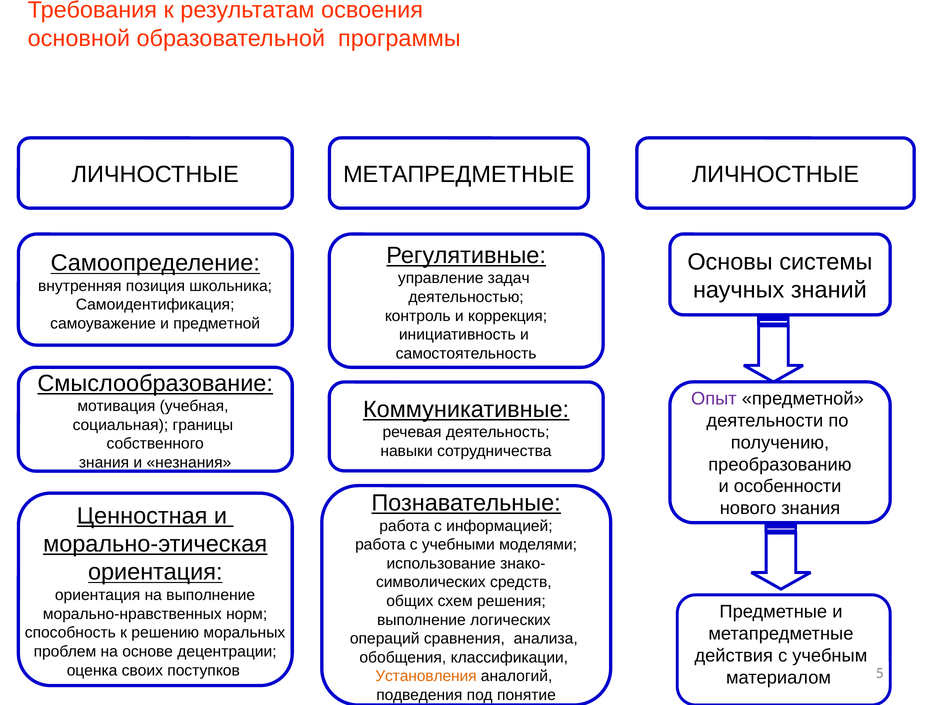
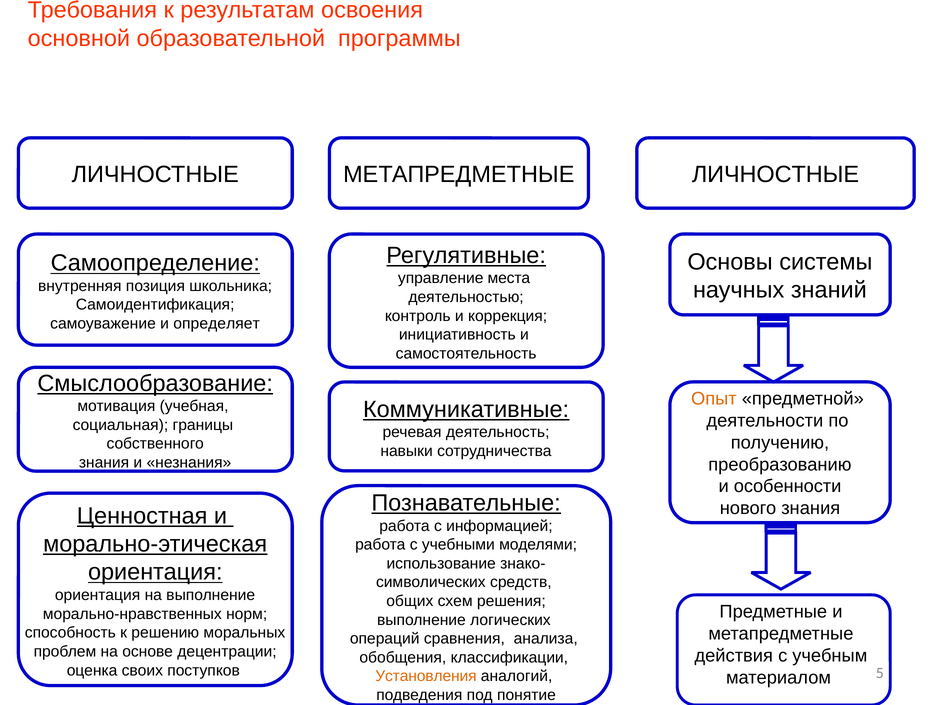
задач: задач -> места (509, 278)
и предметной: предметной -> определяет (217, 324)
Опыт colour: purple -> orange (714, 399)
